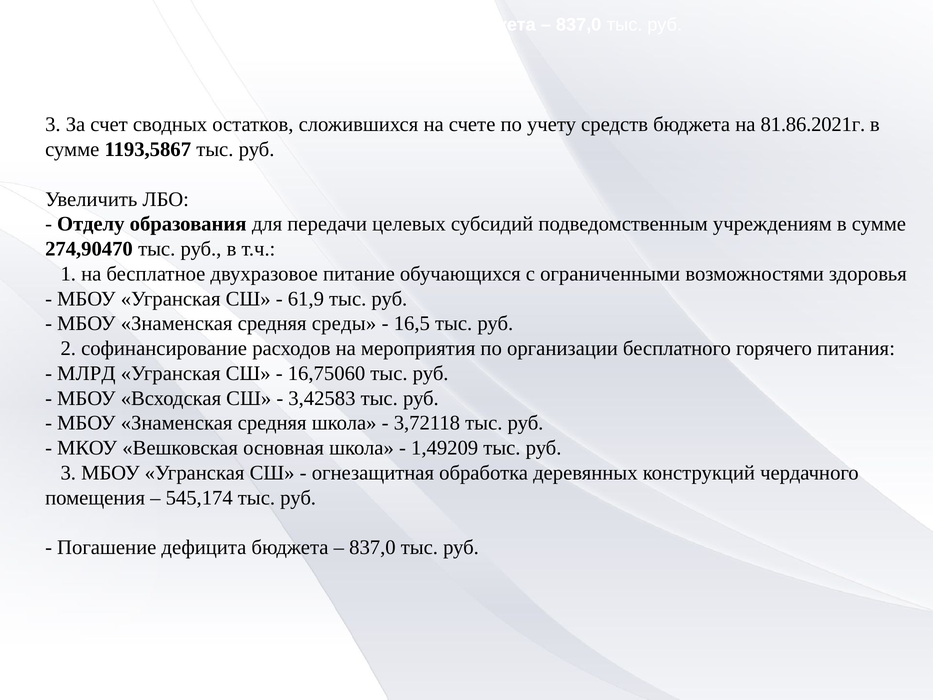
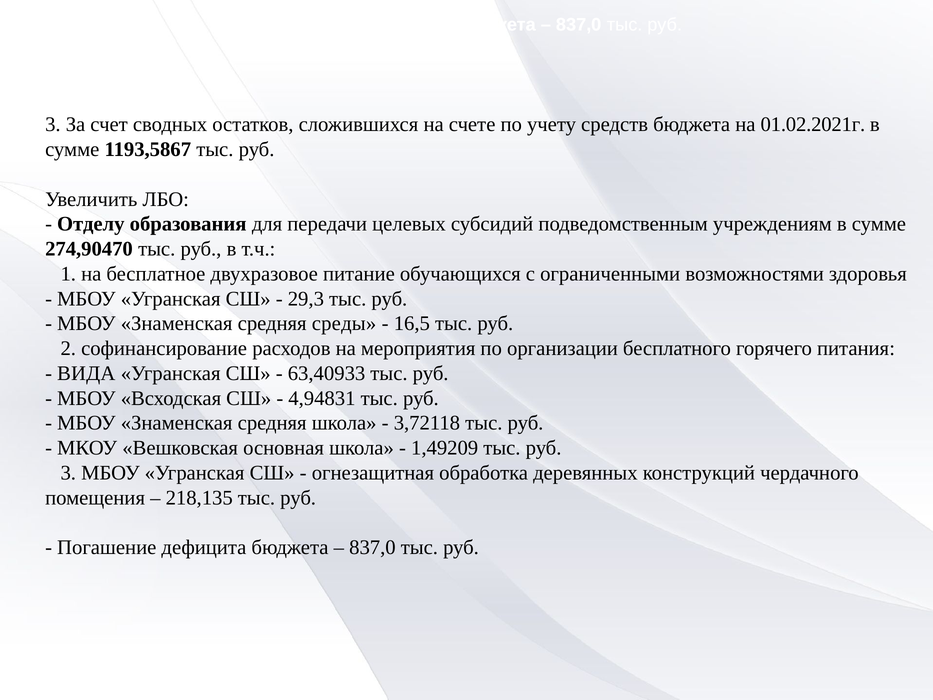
81.86.2021г: 81.86.2021г -> 01.02.2021г (813, 125)
61,9: 61,9 -> 29,3 (306, 299)
МЛРД: МЛРД -> ВИДА (86, 373)
16,75060: 16,75060 -> 63,40933 (327, 373)
3,42583: 3,42583 -> 4,94831 (322, 398)
545,174: 545,174 -> 218,135 (199, 498)
